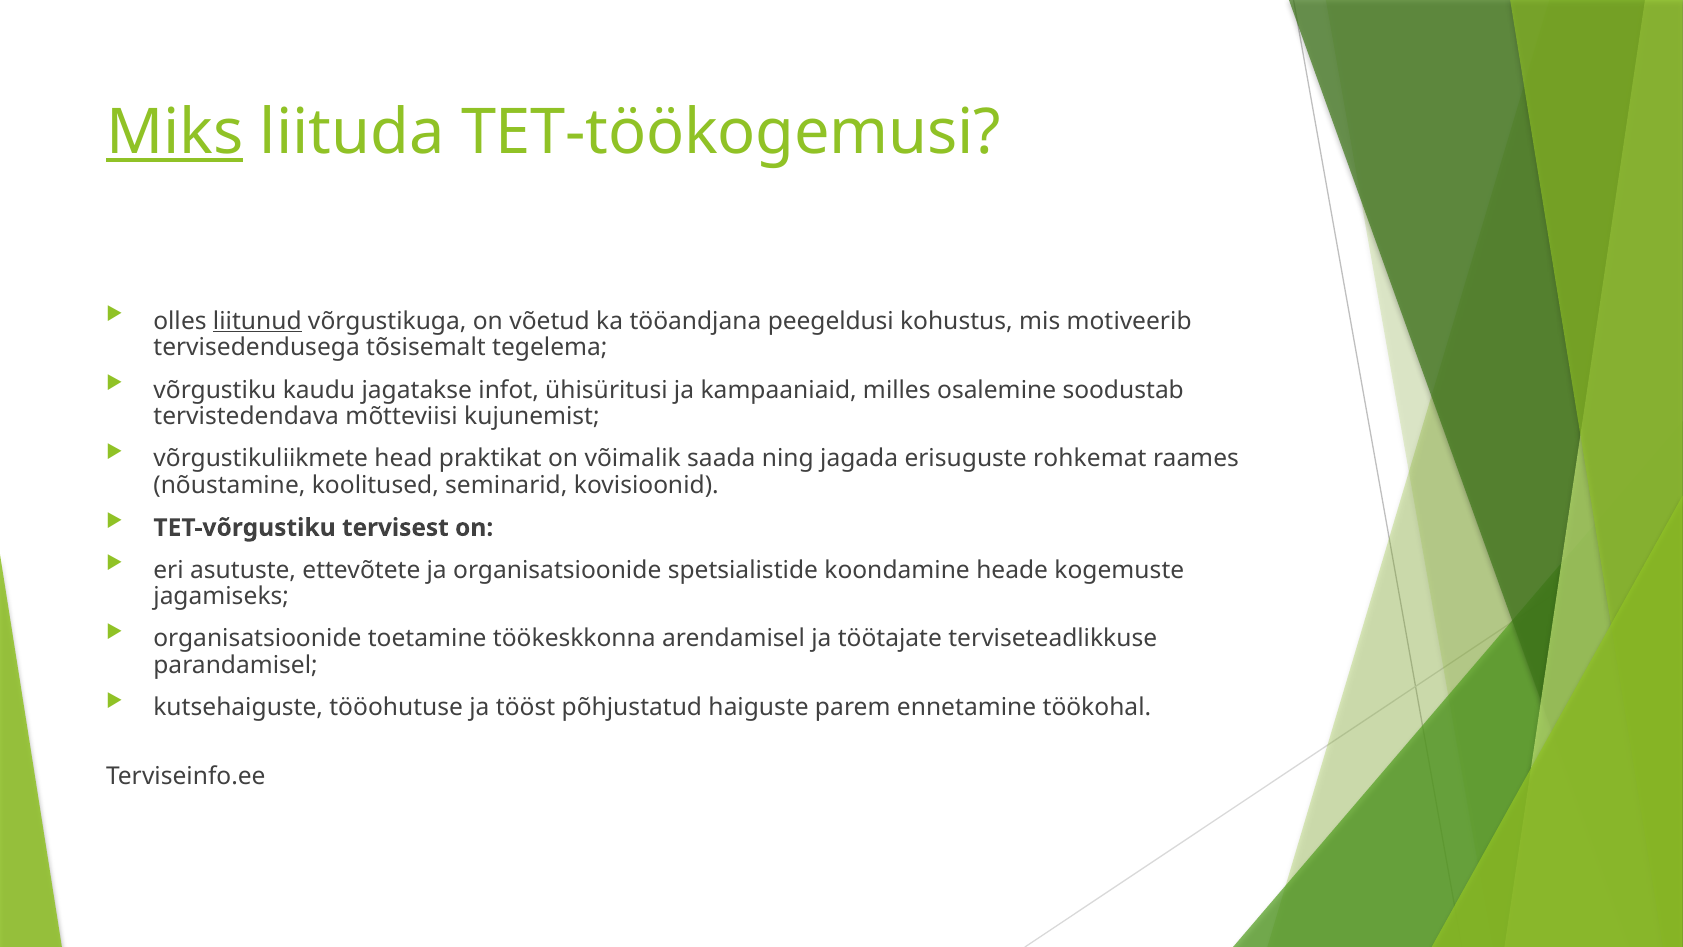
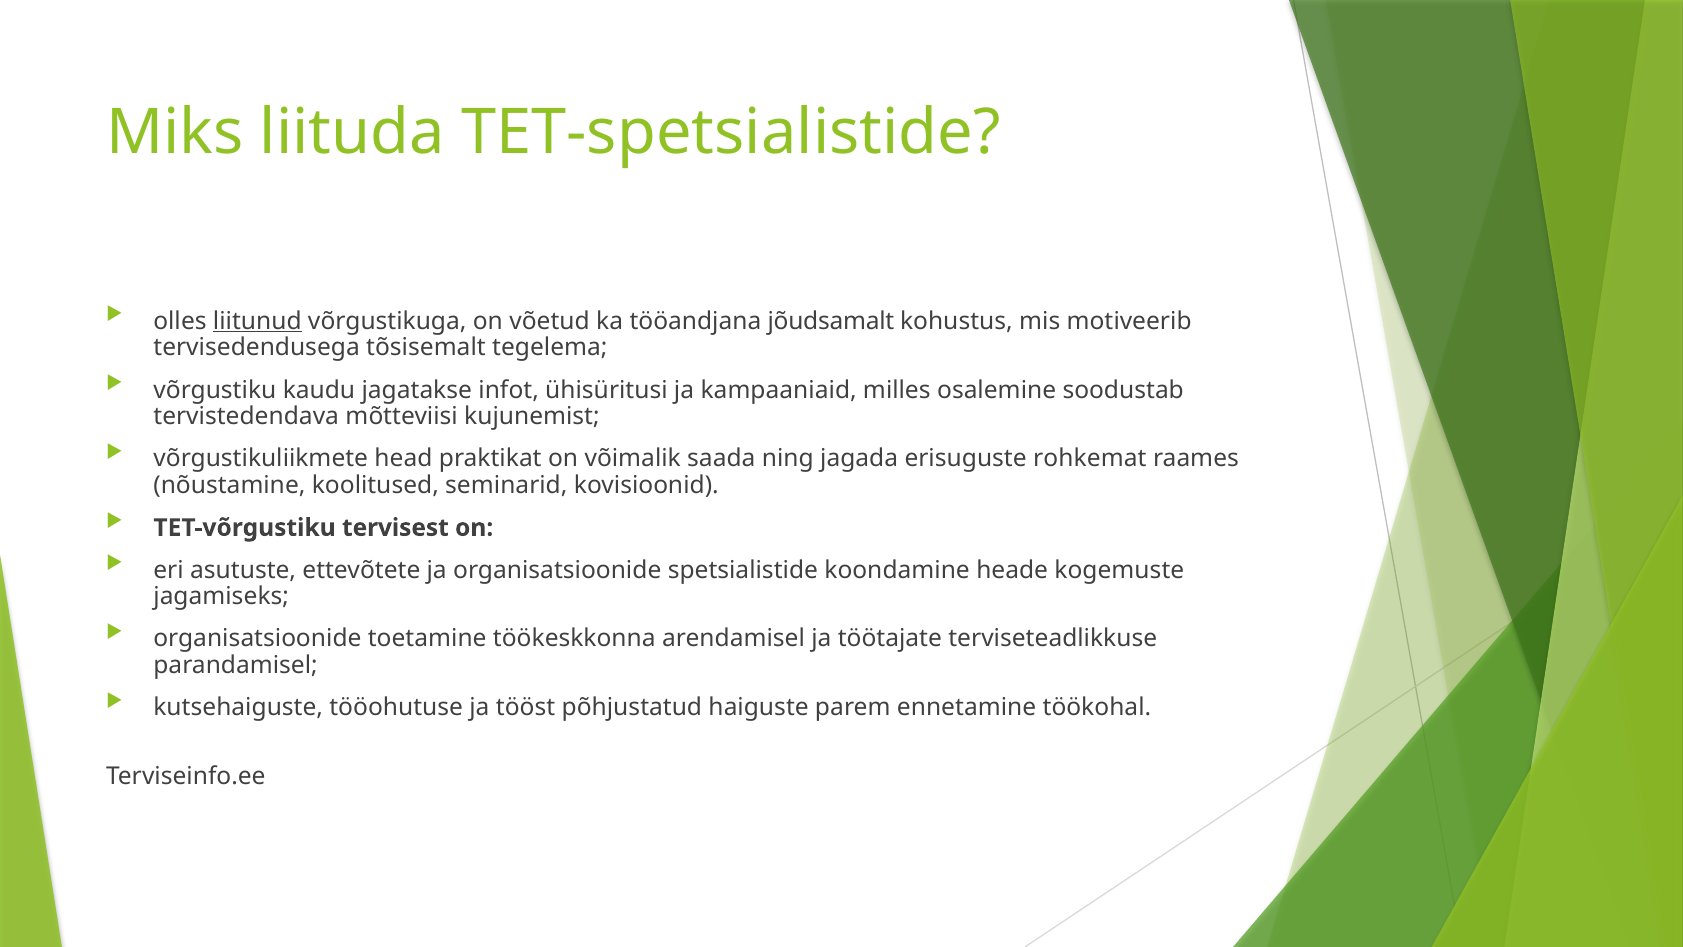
Miks underline: present -> none (175, 133)
TET-töökogemusi: TET-töökogemusi -> TET-spetsialistide (731, 133)
peegeldusi: peegeldusi -> jõudsamalt (831, 321)
